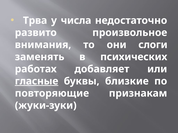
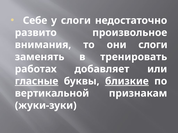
Трва: Трва -> Себе (35, 21)
у числа: числа -> слоги (76, 21)
психических: психических -> тренировать (134, 57)
близкие underline: none -> present (127, 81)
повторяющие: повторяющие -> вертикальной (52, 94)
